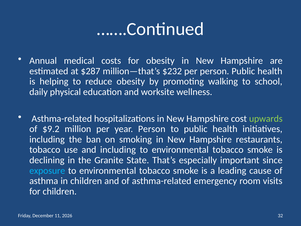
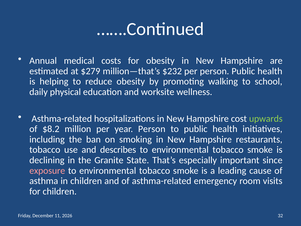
$287: $287 -> $279 (91, 71)
$9.2: $9.2 -> $8.2 (51, 129)
and including: including -> describes (118, 150)
exposure colour: light blue -> pink (47, 170)
